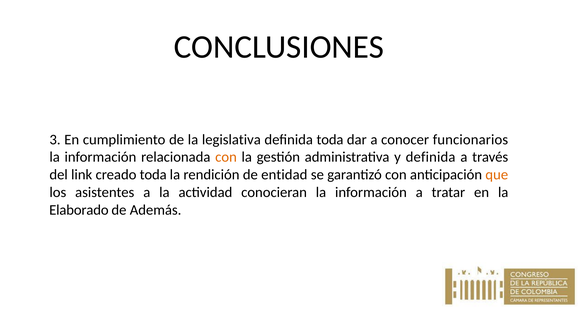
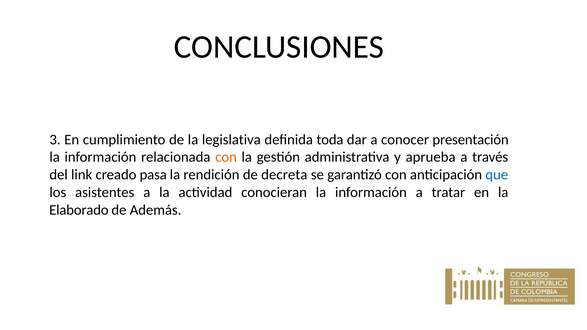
funcionarios: funcionarios -> presentación (471, 140)
y definida: definida -> aprueba (431, 157)
creado toda: toda -> pasa (153, 175)
entidad: entidad -> decreta (284, 175)
que colour: orange -> blue (497, 175)
